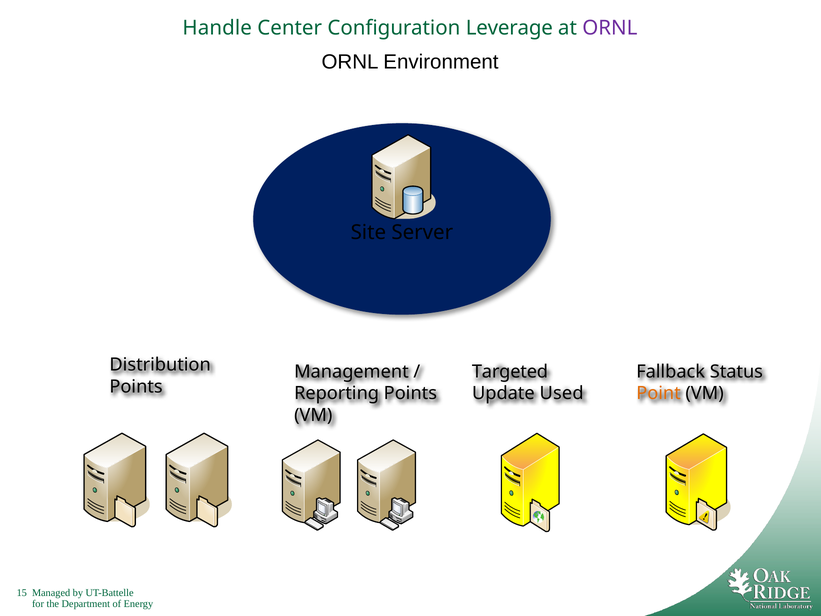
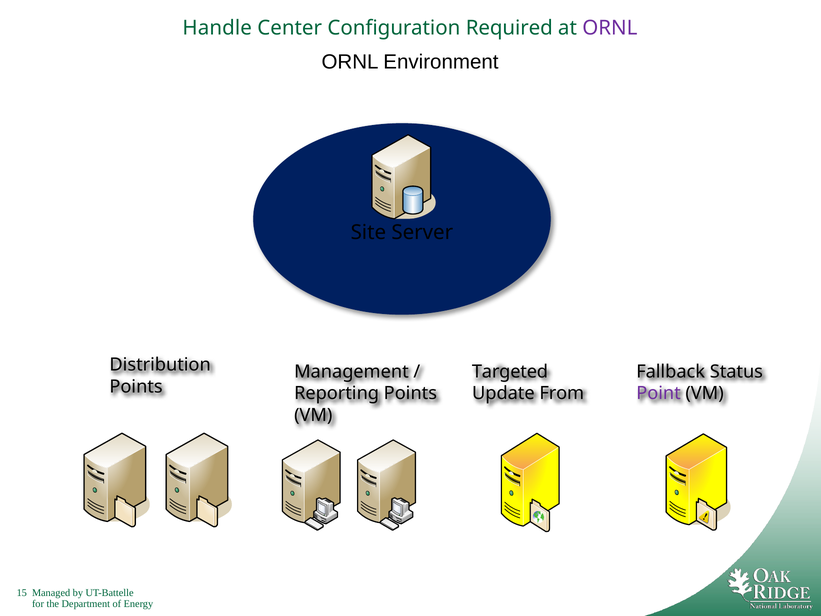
Leverage: Leverage -> Required (509, 28)
Used: Used -> From (562, 393)
Point colour: orange -> purple (659, 393)
